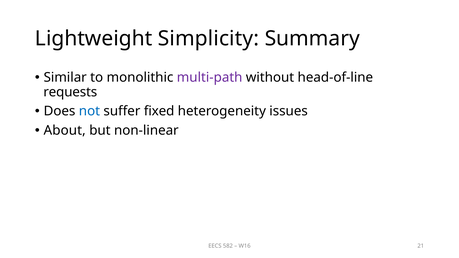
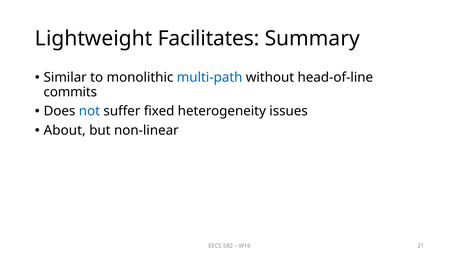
Simplicity: Simplicity -> Facilitates (209, 39)
multi-path colour: purple -> blue (210, 78)
requests: requests -> commits (70, 92)
